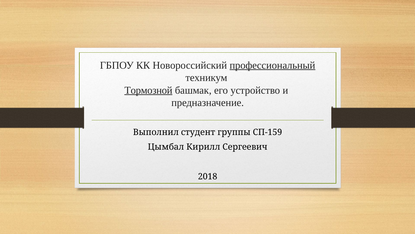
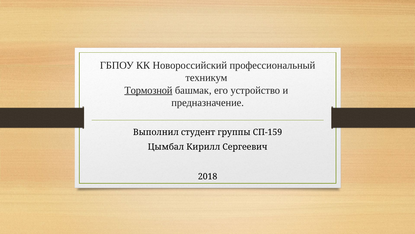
профессиональный underline: present -> none (272, 65)
